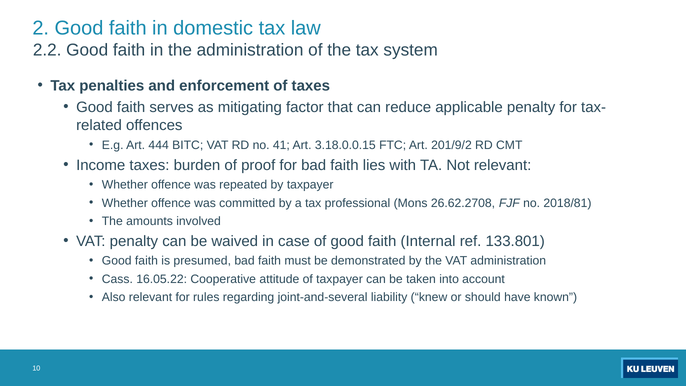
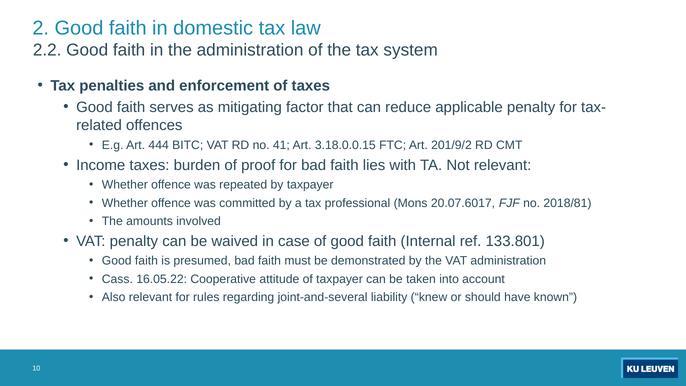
26.62.2708: 26.62.2708 -> 20.07.6017 (463, 203)
